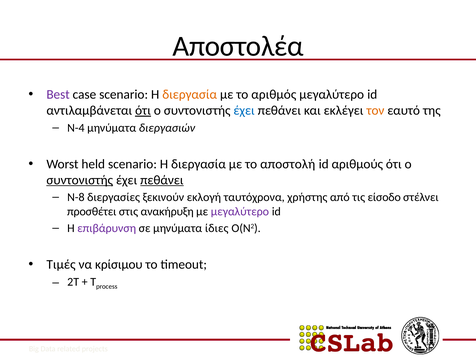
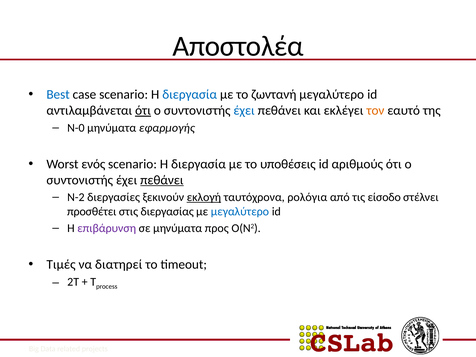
Best colour: purple -> blue (58, 95)
διεργασία colour: orange -> blue (190, 95)
αριθμός: αριθμός -> ζωντανή (274, 95)
N-4: N-4 -> N-0 (76, 128)
διεργασιών: διεργασιών -> εφαρμογής (167, 128)
held: held -> ενός (93, 164)
αποστολή: αποστολή -> υποθέσεις (288, 164)
συντονιστής underline: present -> none (80, 180)
N-8: N-8 -> N-2 (76, 197)
εκλογή underline: none -> present (204, 197)
χρήστης: χρήστης -> ρολόγια (307, 197)
ανακήρυξη: ανακήρυξη -> διεργασίας (167, 212)
μεγαλύτερο colour: purple -> blue (240, 212)
ίδιες: ίδιες -> προς (217, 228)
κρίσιμου: κρίσιμου -> διατηρεί (119, 265)
